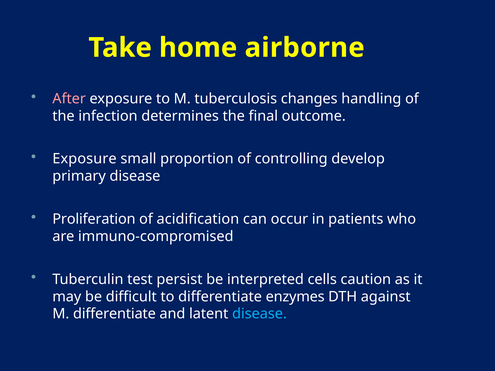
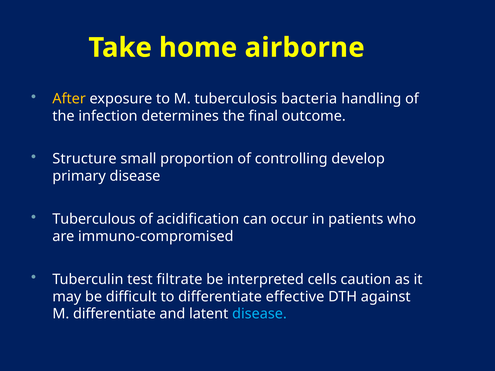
After colour: pink -> yellow (69, 99)
changes: changes -> bacteria (309, 99)
Exposure: Exposure -> Structure (84, 159)
Proliferation: Proliferation -> Tuberculous (94, 219)
persist: persist -> filtrate (179, 279)
enzymes: enzymes -> effective (295, 297)
